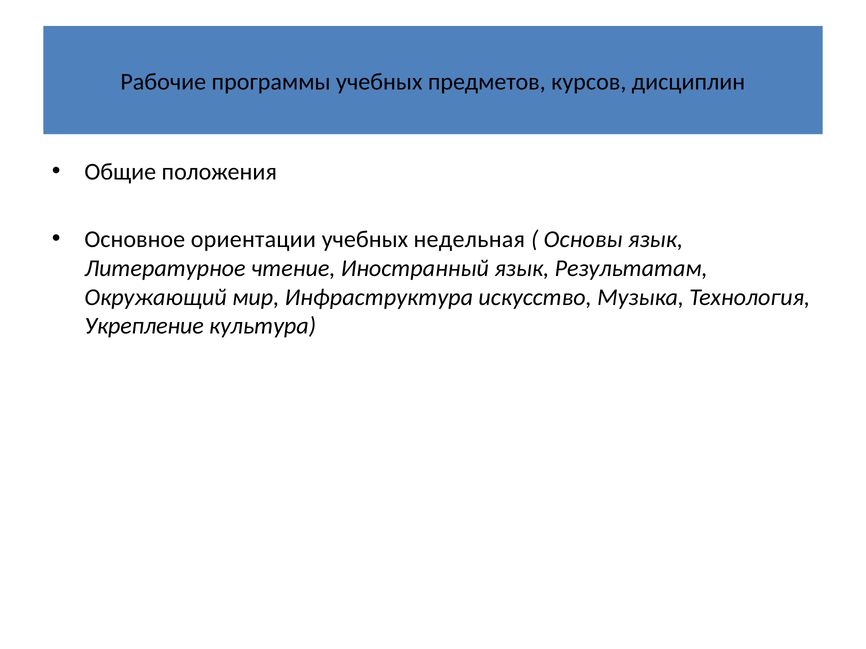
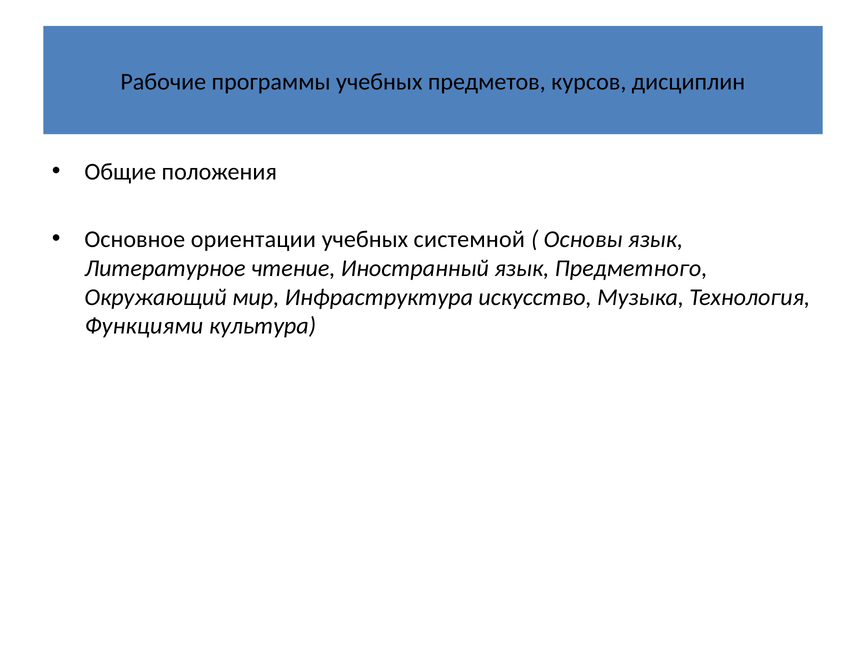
недельная: недельная -> системной (469, 239)
Результатам: Результатам -> Предметного (631, 268)
Укрепление: Укрепление -> Функциями (144, 326)
